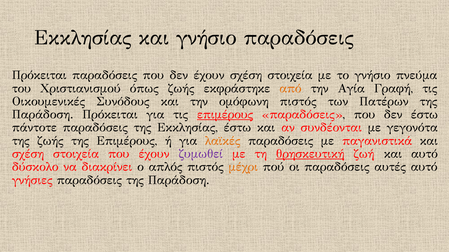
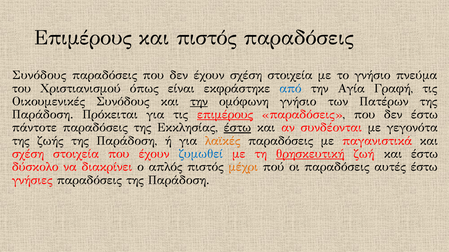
Εκκλησίας: Εκκλησίας -> Επιμέρους (83, 38)
και γνήσιο: γνήσιο -> πιστός (207, 38)
Πρόκειται: Πρόκειται -> Συνόδους (39, 75)
όπως ζωής: ζωής -> είναι (181, 89)
από colour: orange -> blue (290, 89)
την underline: none -> present (199, 102)
ομόφωνη πιστός: πιστός -> γνήσιο (298, 102)
έστω underline: none -> present (237, 128)
ζωής της Επιμέρους: Επιμέρους -> Παράδοση (127, 141)
ζυμωθεί colour: purple -> blue (201, 154)
και αυτό: αυτό -> έστω (424, 154)
αυτές αυτό: αυτό -> έστω (424, 167)
